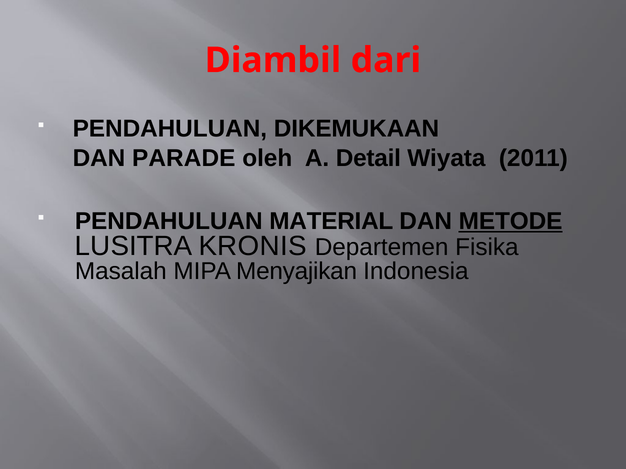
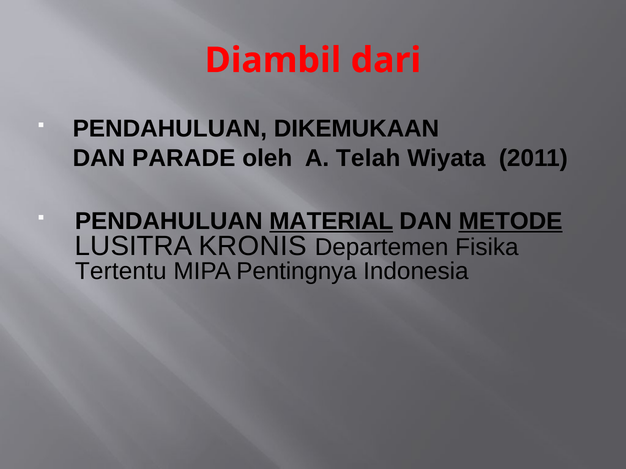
Detail: Detail -> Telah (368, 158)
MATERIAL underline: none -> present (331, 221)
Masalah: Masalah -> Tertentu (121, 272)
Menyajikan: Menyajikan -> Pentingnya (297, 272)
